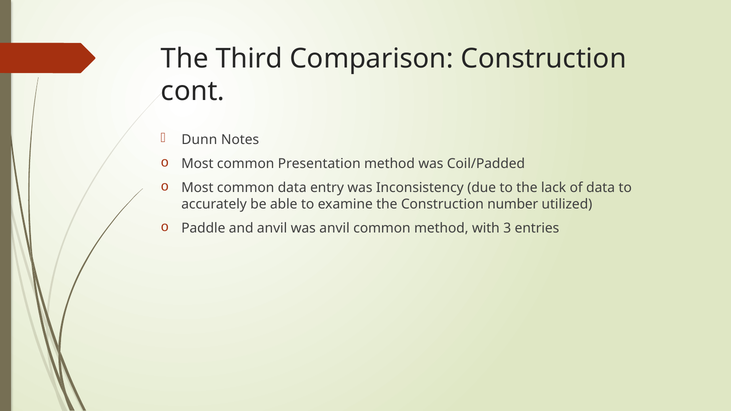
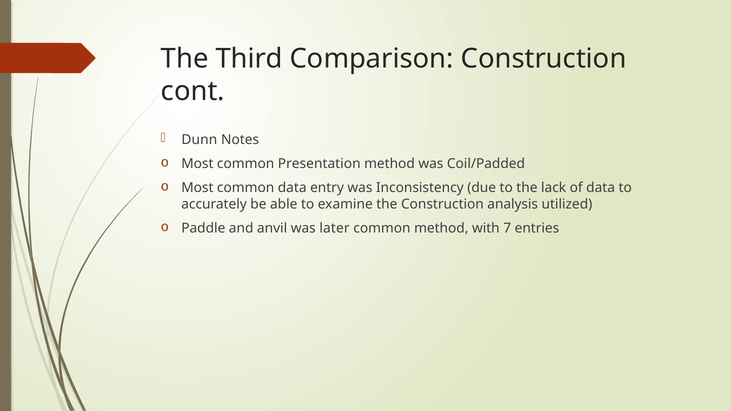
number: number -> analysis (513, 204)
was anvil: anvil -> later (334, 229)
3: 3 -> 7 (507, 229)
